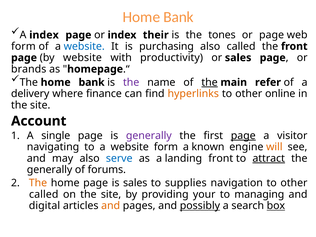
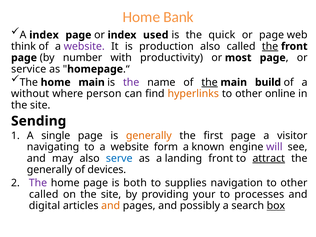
their: their -> used (156, 35)
tones: tones -> quick (222, 35)
form: form -> think (23, 46)
website colour: blue -> purple (84, 46)
purchasing: purchasing -> production (166, 46)
the underline: none -> present (270, 46)
by website: website -> number (83, 58)
or sales: sales -> most (238, 58)
brands: brands -> service (29, 69)
The home bank: bank -> main (92, 82)
refer: refer -> build (268, 82)
delivery: delivery -> without (30, 94)
finance: finance -> person (104, 94)
Account: Account -> Sending (39, 121)
generally colour: purple -> orange (149, 136)
page underline: present -> none (243, 136)
will colour: orange -> purple (274, 147)
forums: forums -> devices (107, 170)
The colour: orange -> purple (38, 183)
is sales: sales -> both (135, 183)
managing: managing -> processes (259, 194)
possibly underline: present -> none (200, 206)
